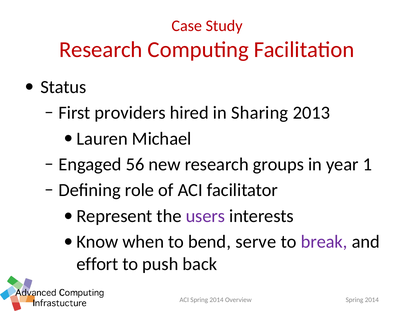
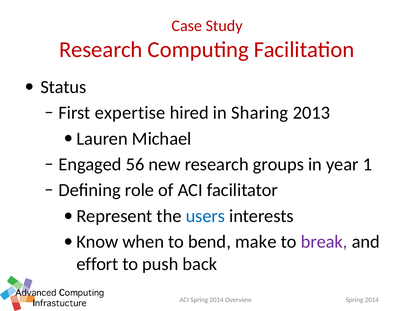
providers: providers -> expertise (130, 113)
users colour: purple -> blue (205, 216)
serve: serve -> make (256, 241)
